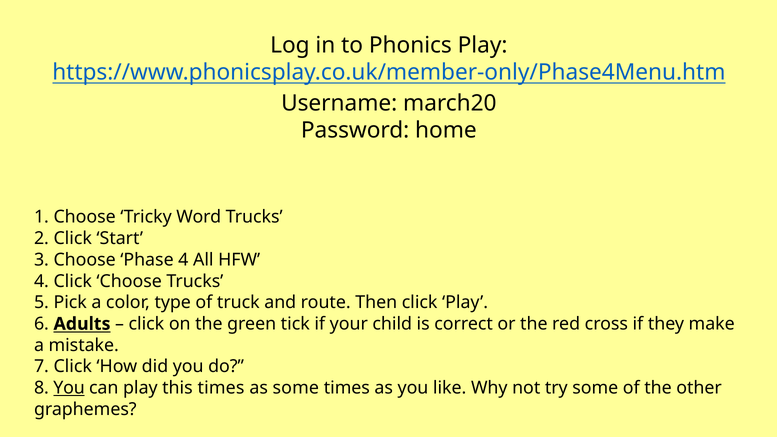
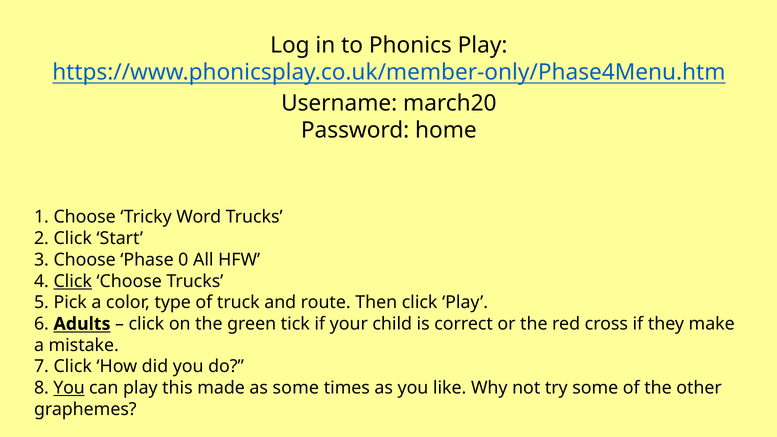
Phase 4: 4 -> 0 (183, 260)
Click underline: none -> present (73, 281)
this times: times -> made (221, 388)
